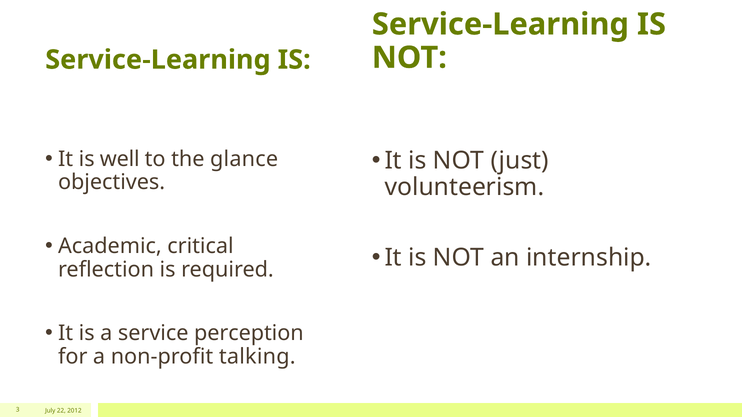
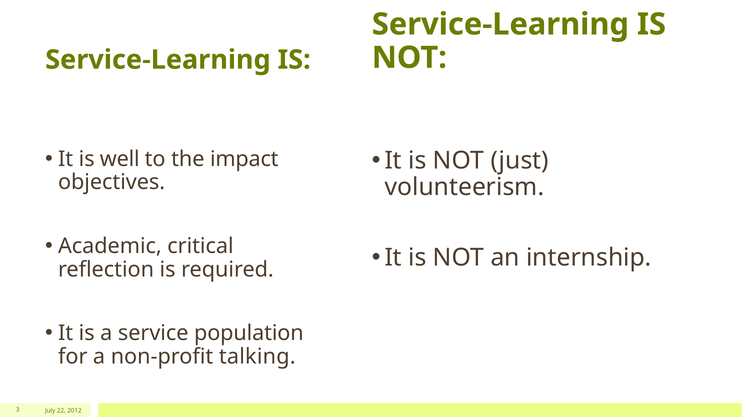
glance: glance -> impact (244, 159)
perception: perception -> population (249, 333)
